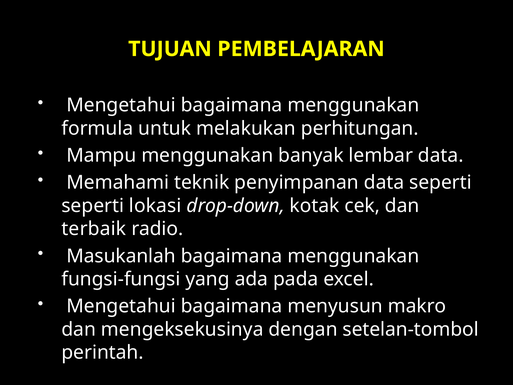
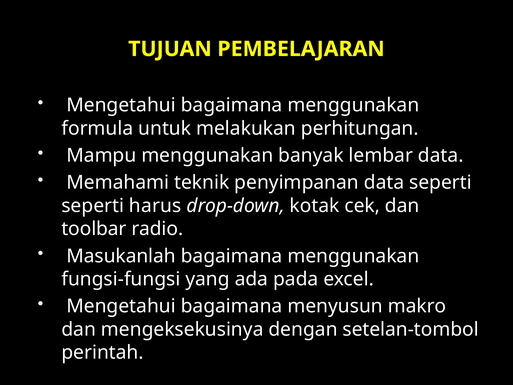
lokasi: lokasi -> harus (155, 206)
terbaik: terbaik -> toolbar (94, 229)
